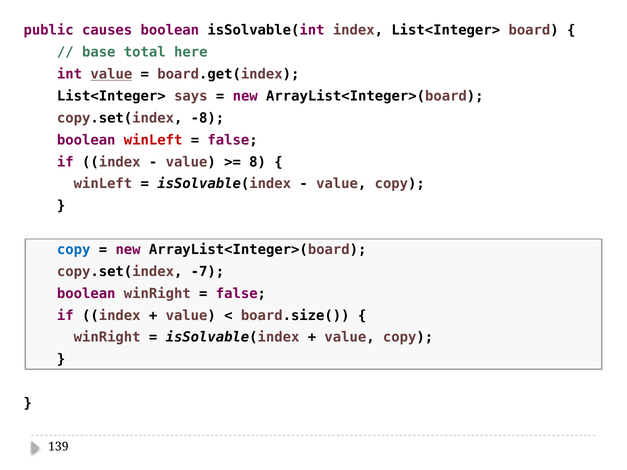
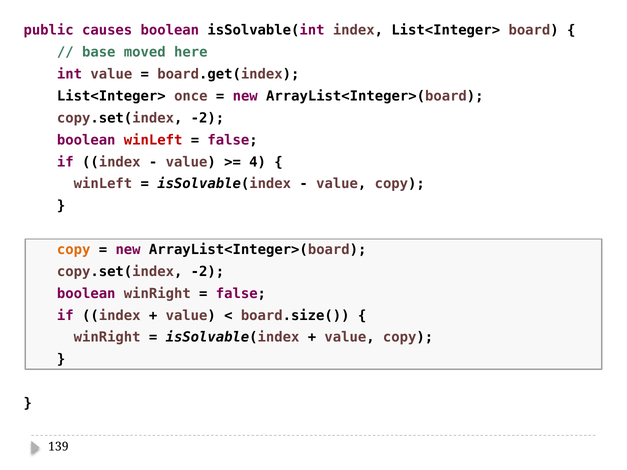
total: total -> moved (145, 52)
value underline: present -> none (111, 74)
says: says -> once (191, 96)
-8: -8 -> -2 (207, 118)
8: 8 -> 4 (258, 162)
copy colour: blue -> orange (74, 250)
-7: -7 -> -2 (207, 272)
